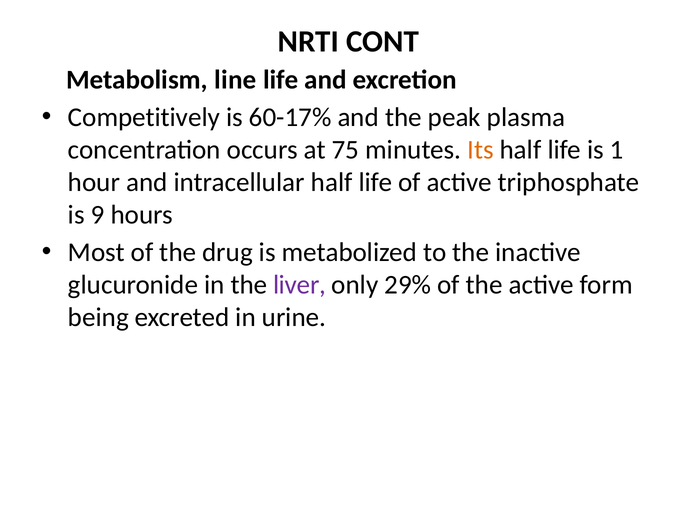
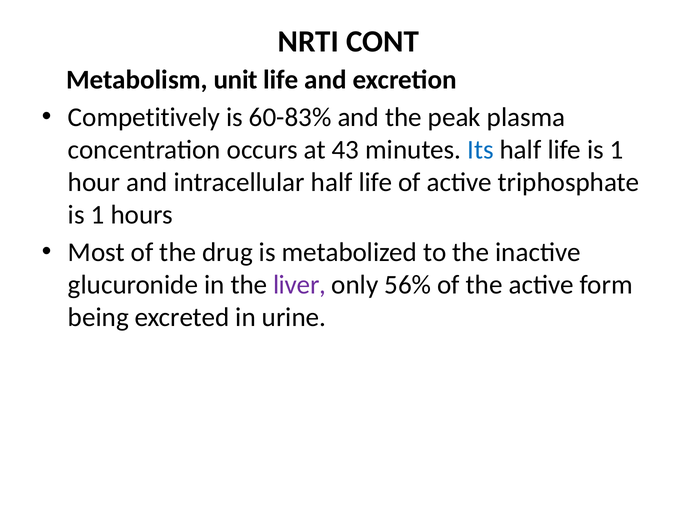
line: line -> unit (236, 80)
60-17%: 60-17% -> 60-83% (290, 118)
75: 75 -> 43 (345, 150)
Its colour: orange -> blue (480, 150)
9: 9 -> 1 (98, 215)
29%: 29% -> 56% (408, 285)
